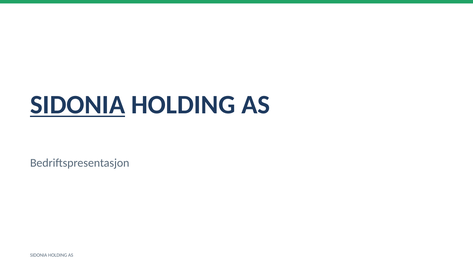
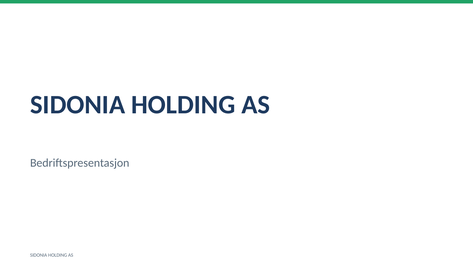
SIDONIA underline: present -> none (78, 105)
